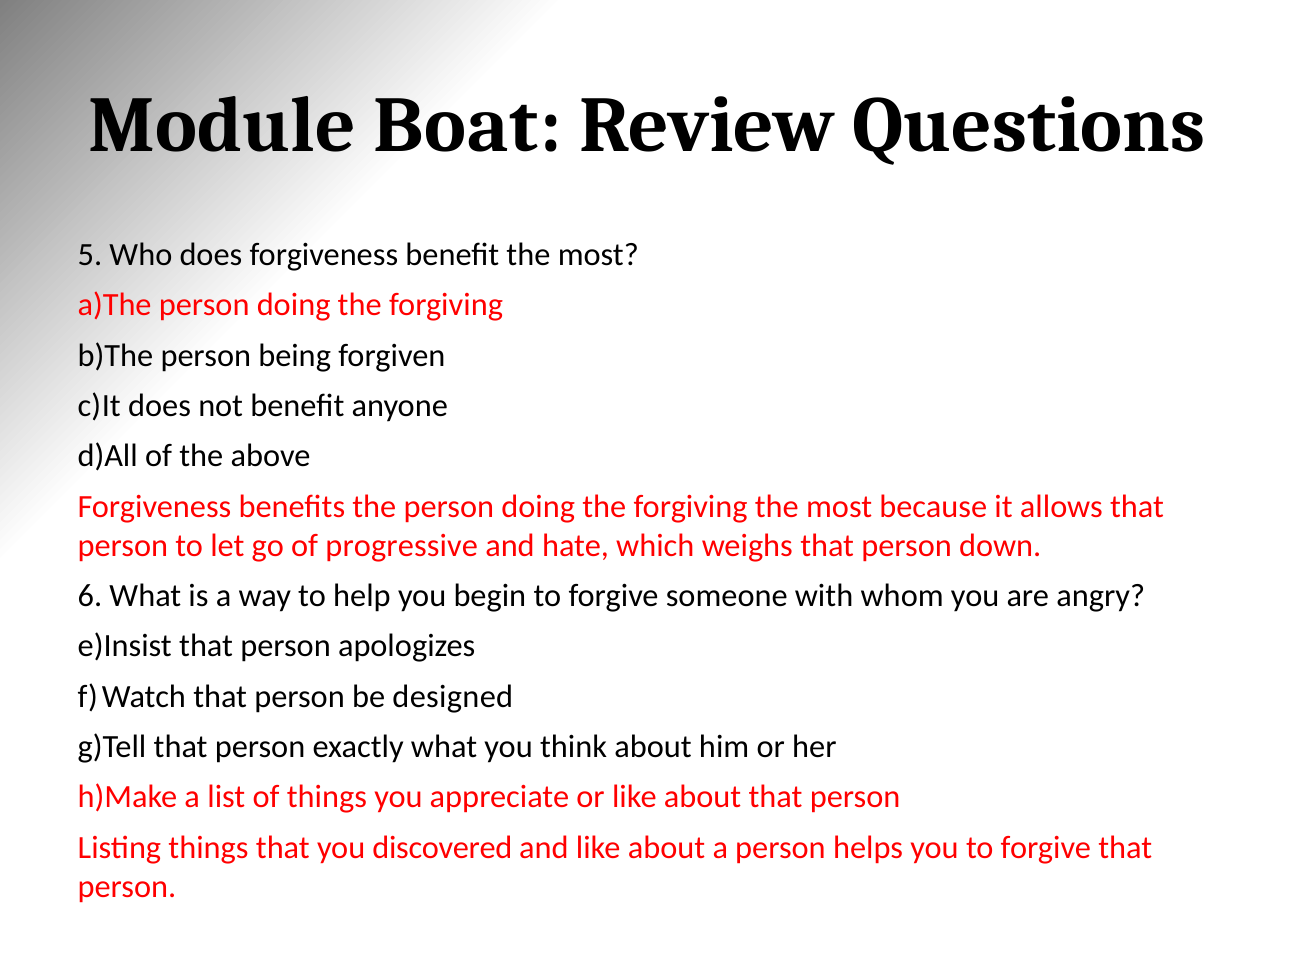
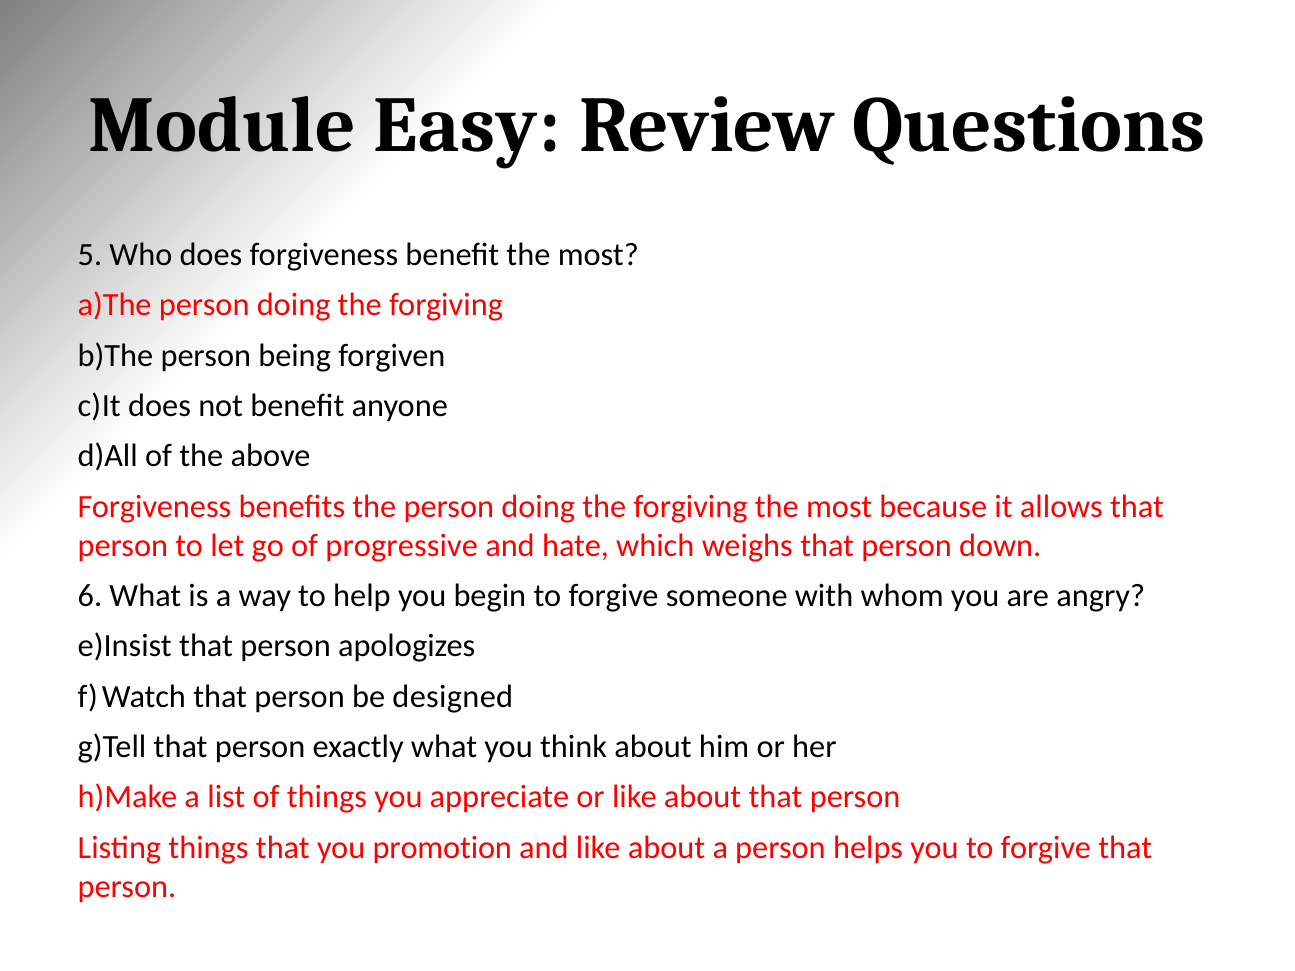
Boat: Boat -> Easy (467, 125)
discovered: discovered -> promotion (442, 848)
